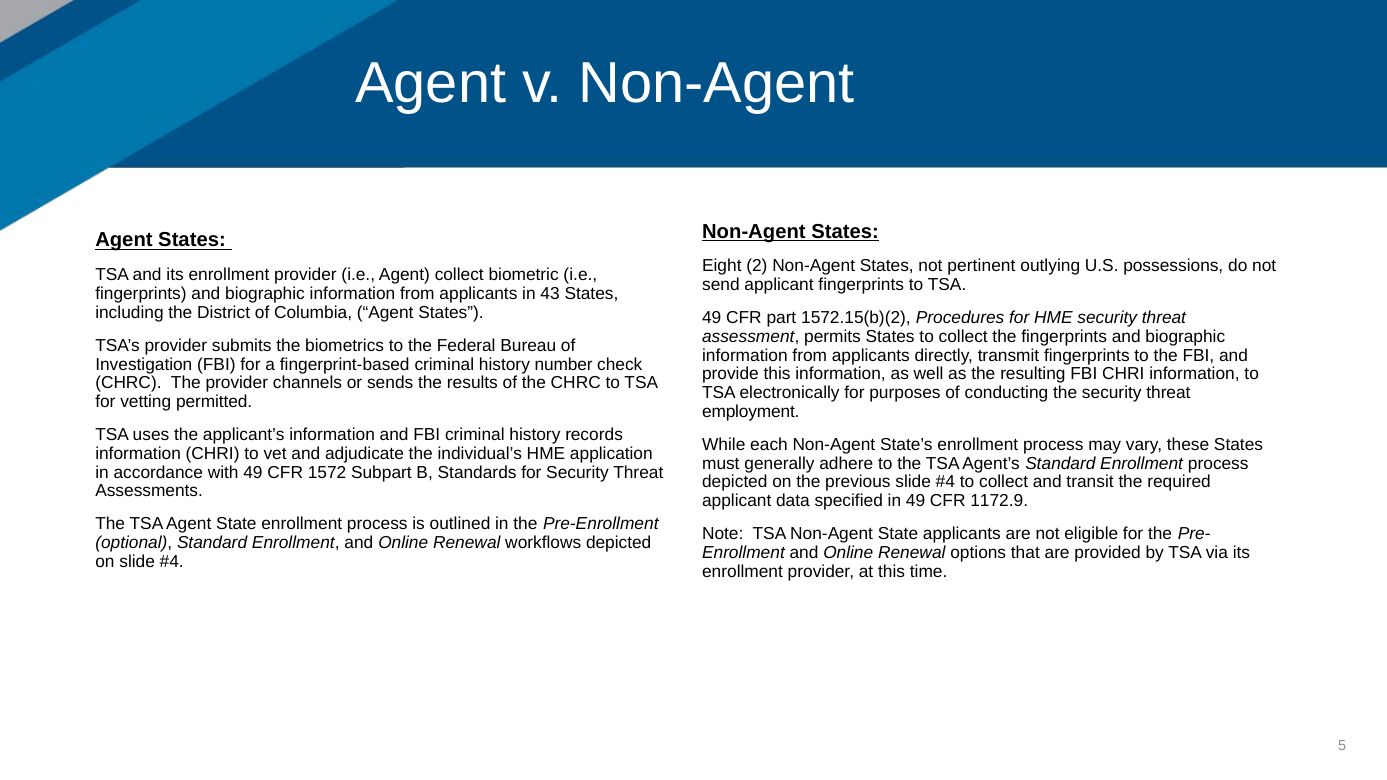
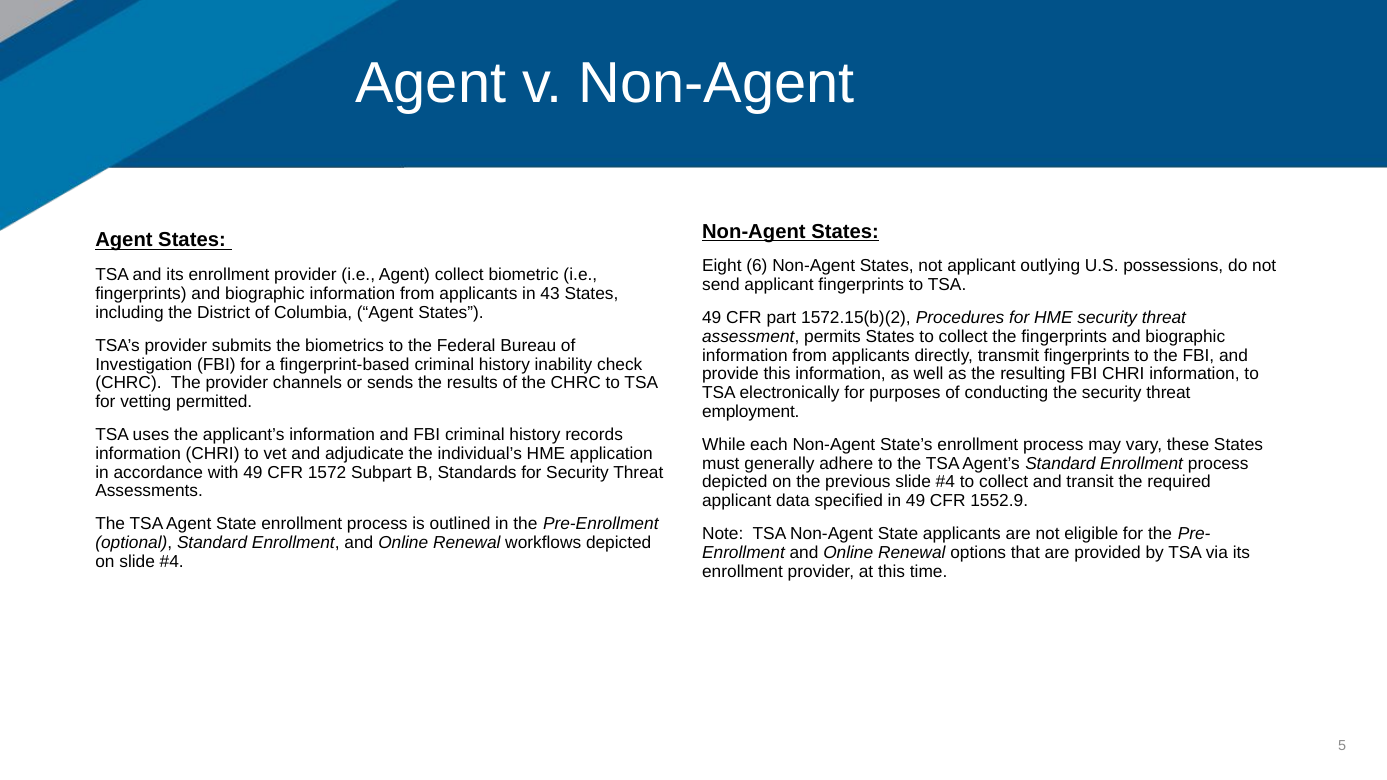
2: 2 -> 6 (757, 266)
not pertinent: pertinent -> applicant (982, 266)
number: number -> inability (563, 364)
1172.9: 1172.9 -> 1552.9 (999, 501)
